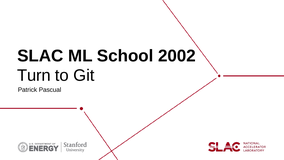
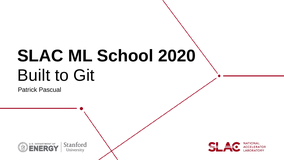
2002: 2002 -> 2020 (177, 56)
Turn: Turn -> Built (34, 75)
